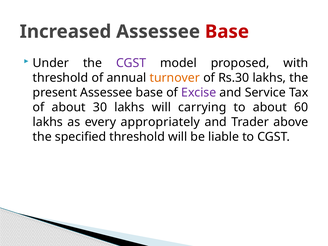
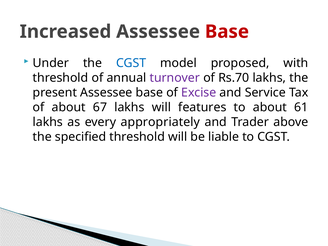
CGST colour: purple -> blue (131, 63)
turnover colour: orange -> purple (175, 78)
Rs.30: Rs.30 -> Rs.70 (234, 78)
30: 30 -> 67 (100, 107)
carrying: carrying -> features (202, 107)
60: 60 -> 61 (301, 107)
